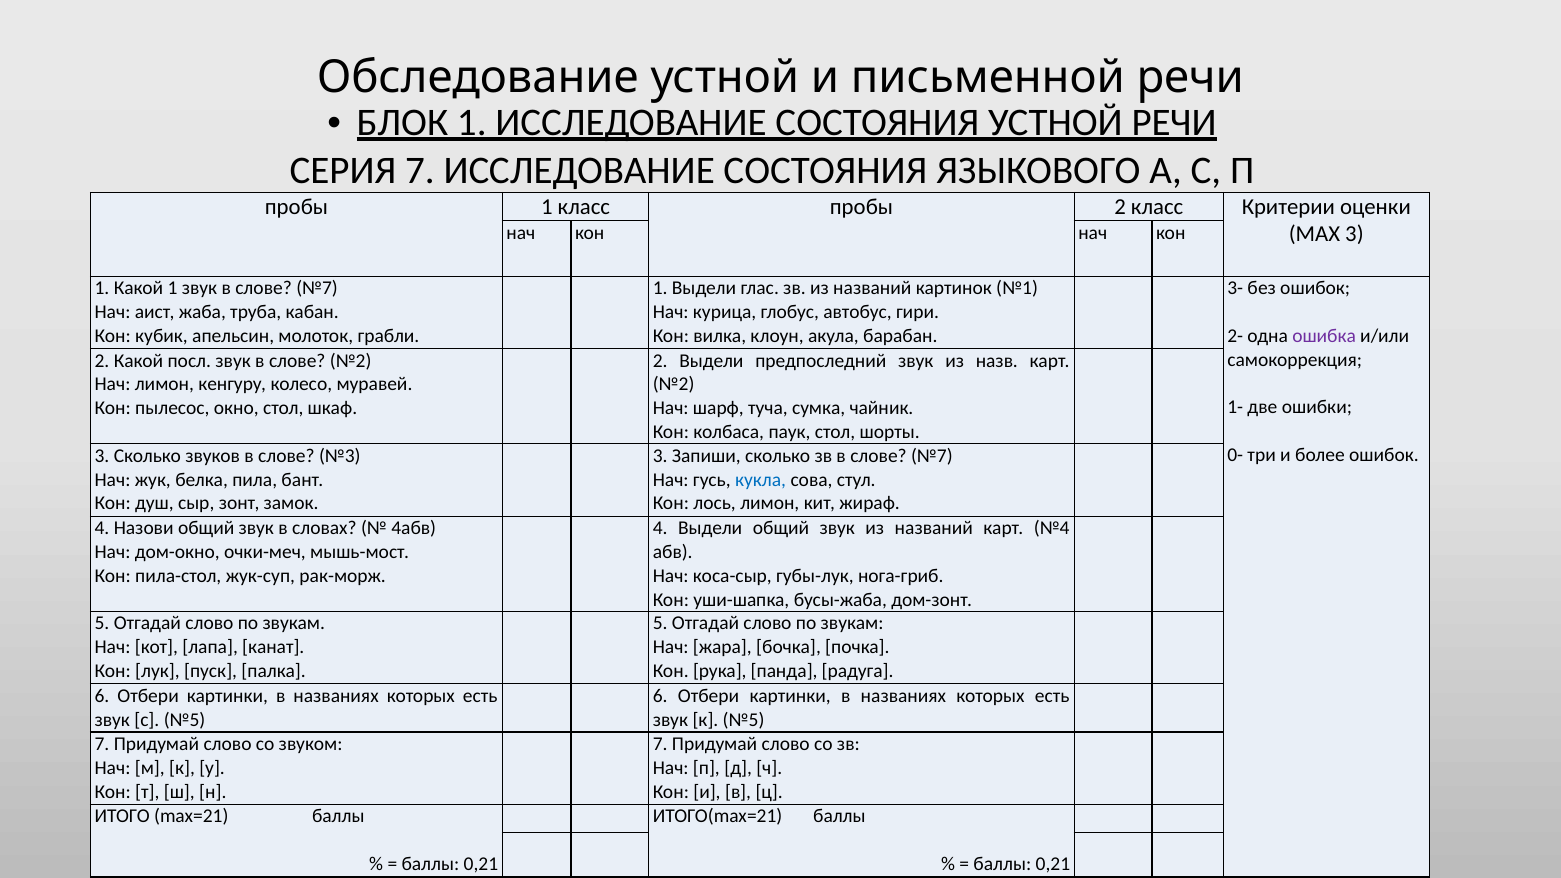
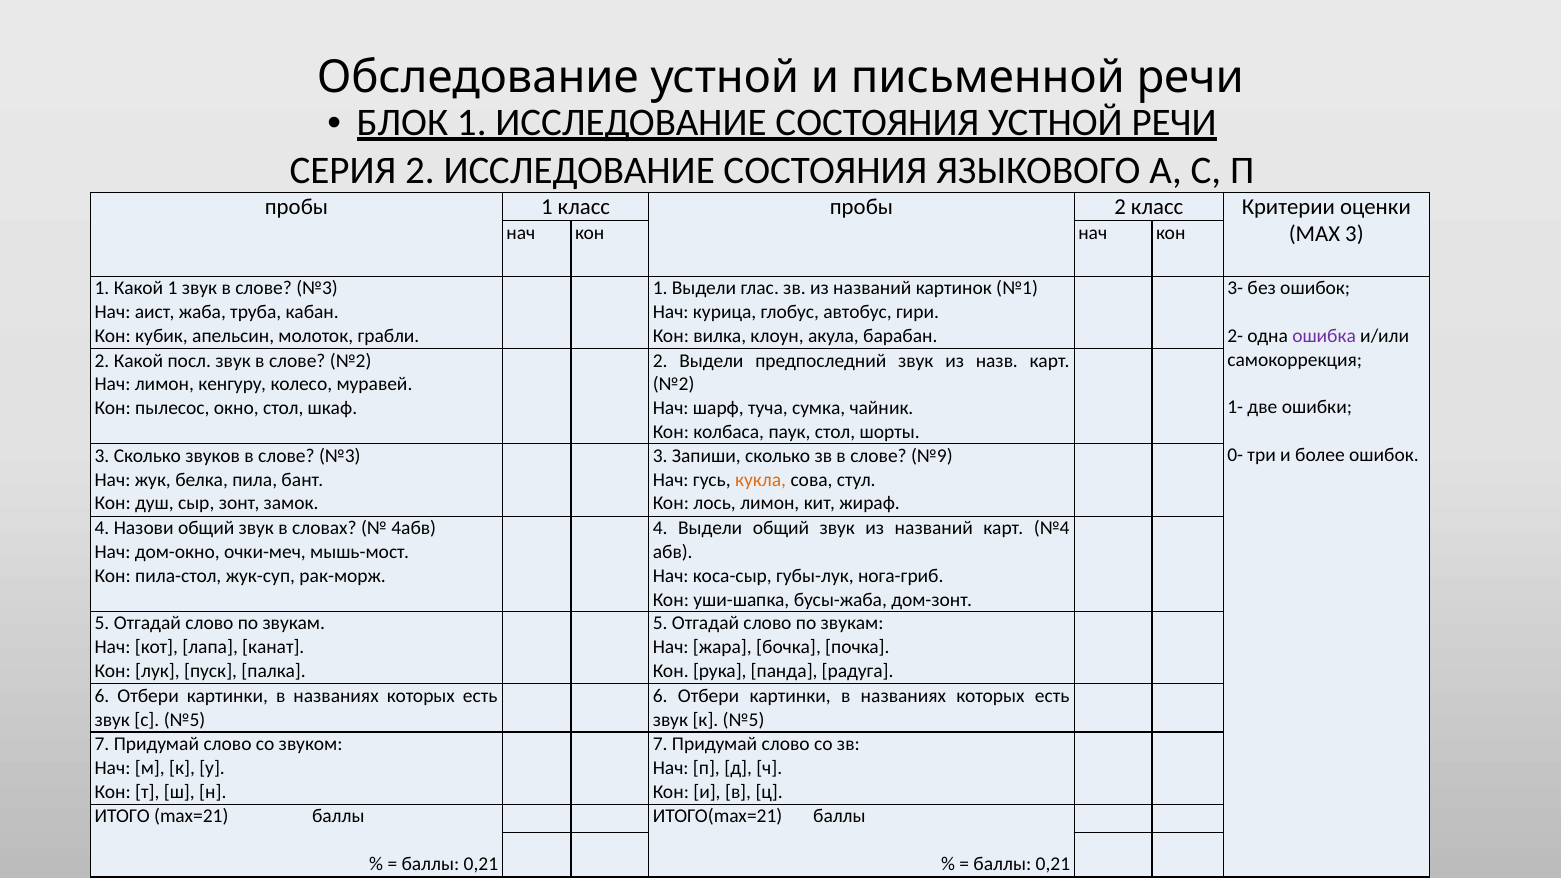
СЕРИЯ 7: 7 -> 2 (420, 170)
звук в слове №7: №7 -> №3 (317, 288)
зв в слове №7: №7 -> №9 (932, 456)
кукла colour: blue -> orange (761, 480)
